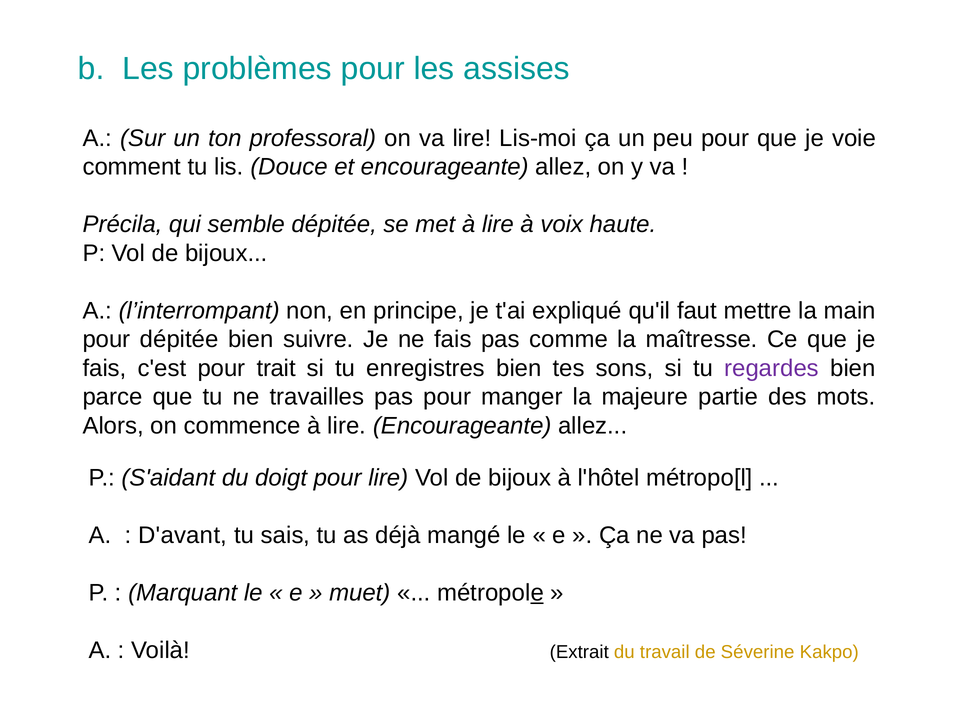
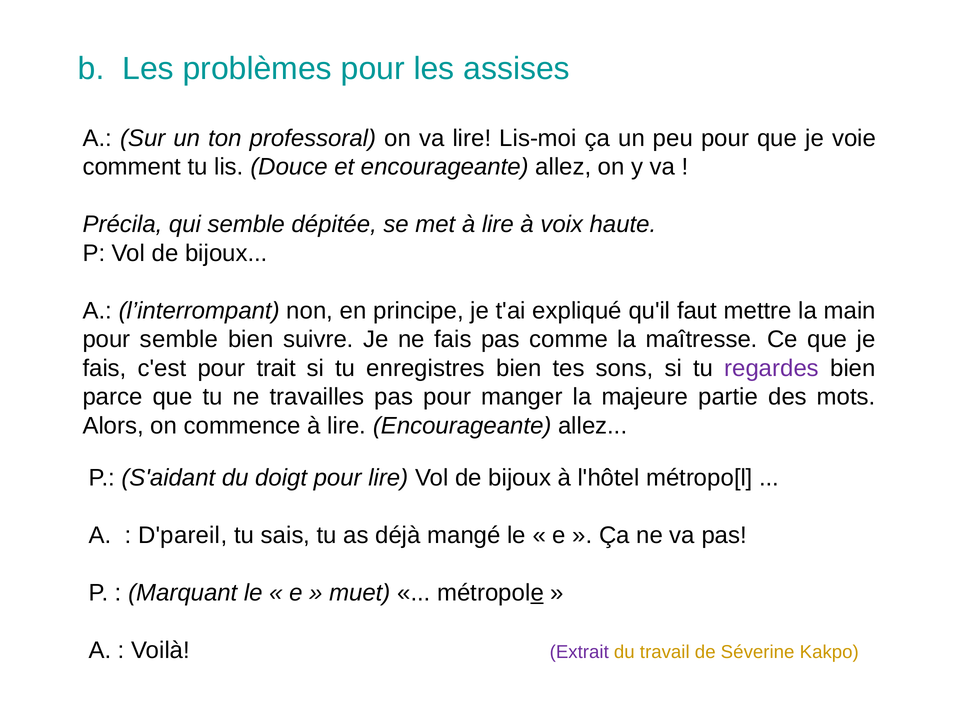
pour dépitée: dépitée -> semble (179, 340)
D'avant: D'avant -> D'pareil (183, 535)
Extrait colour: black -> purple (579, 652)
